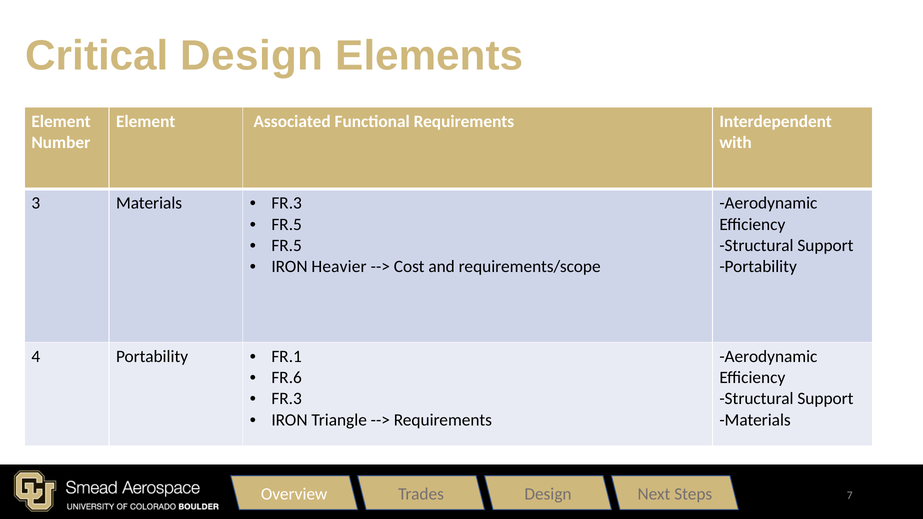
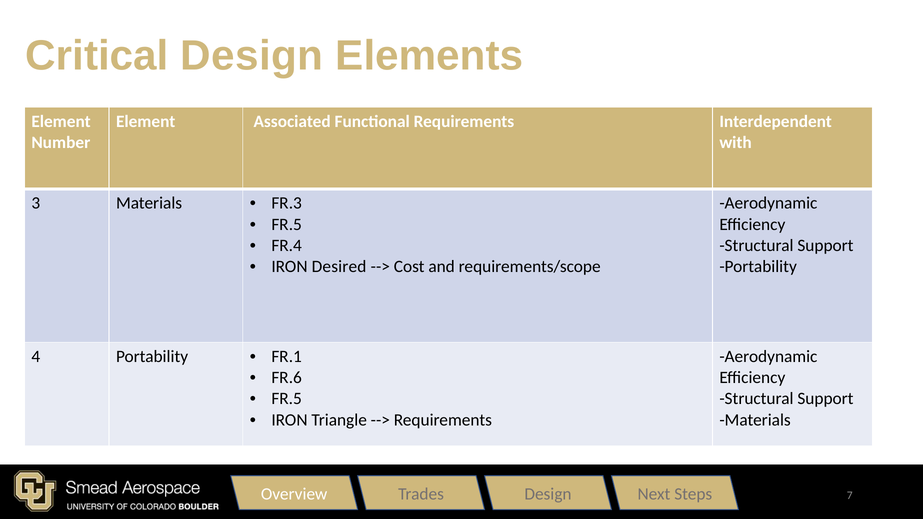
FR.5: FR.5 -> FR.4 (287, 246)
Heavier: Heavier -> Desired (339, 267)
FR.3: FR.3 -> FR.5 (287, 399)
